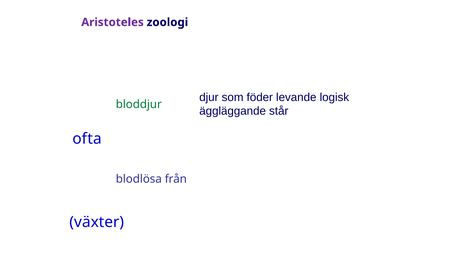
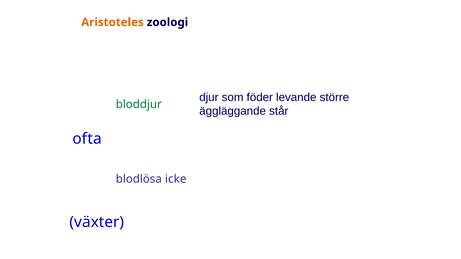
Aristoteles colour: purple -> orange (112, 22)
logisk: logisk -> större (334, 97)
från: från -> icke (176, 179)
